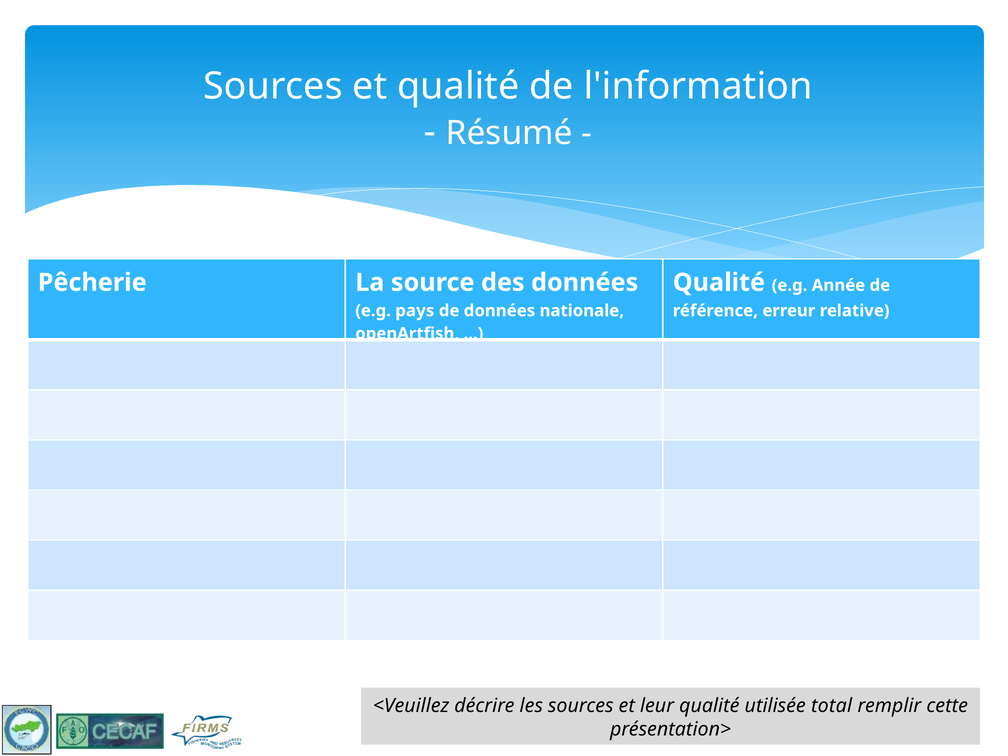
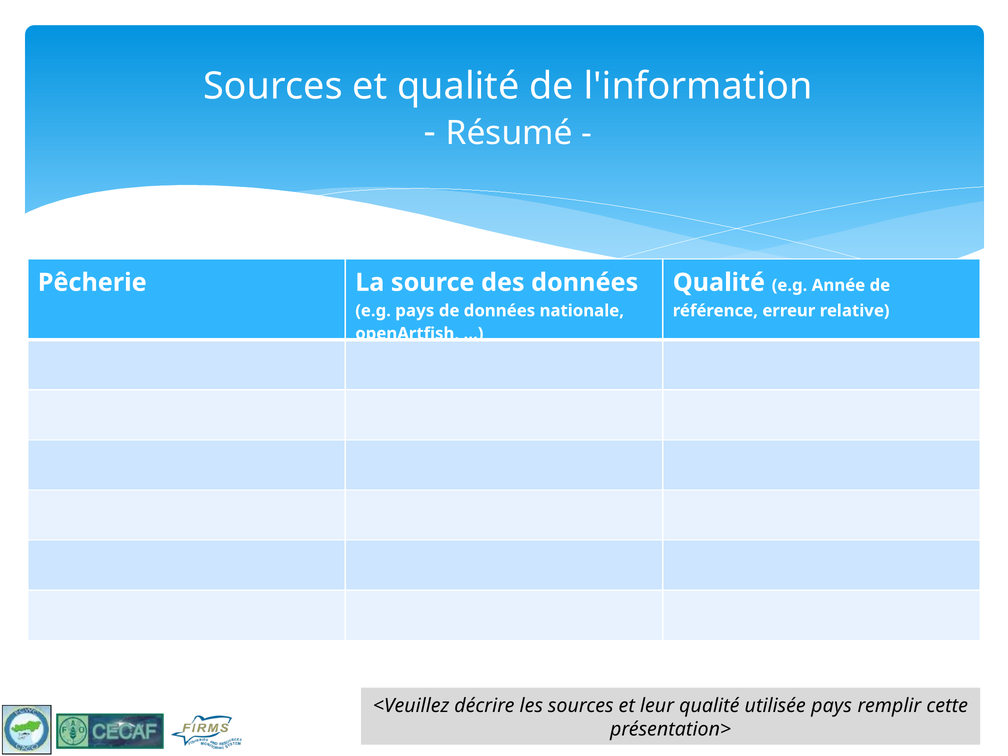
utilisée total: total -> pays (832, 706)
